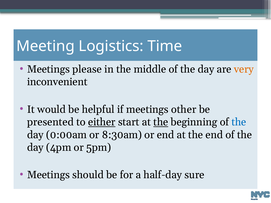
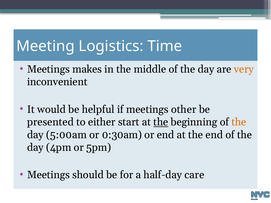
please: please -> makes (87, 69)
either underline: present -> none (102, 122)
the colour: blue -> orange (239, 122)
0:00am: 0:00am -> 5:00am (66, 135)
8:30am: 8:30am -> 0:30am (122, 135)
sure: sure -> care (194, 175)
